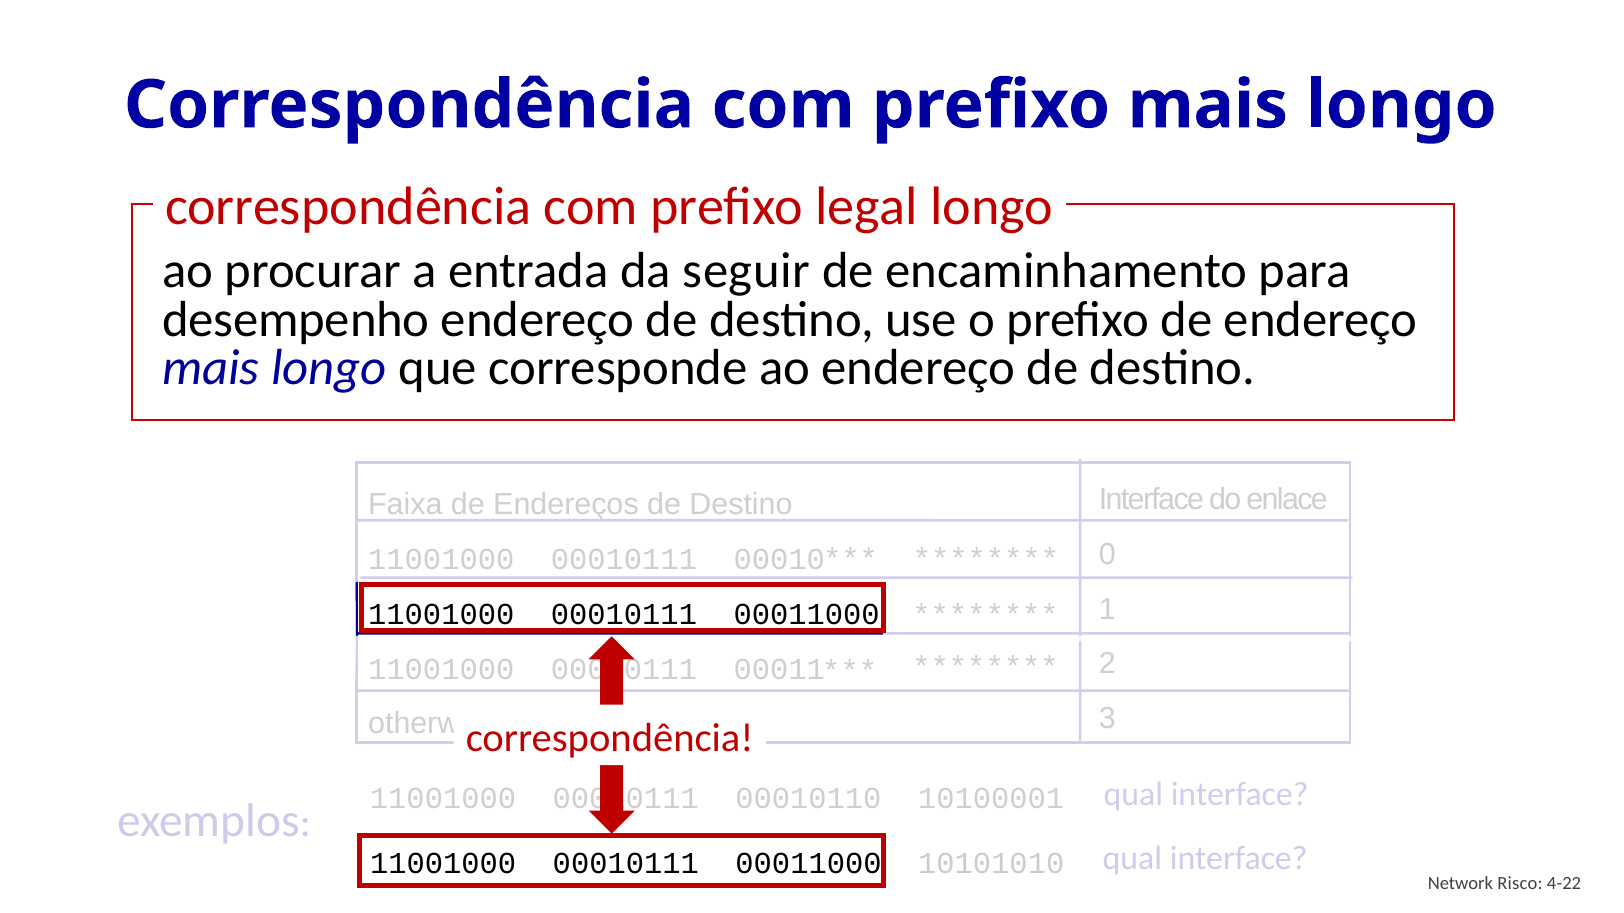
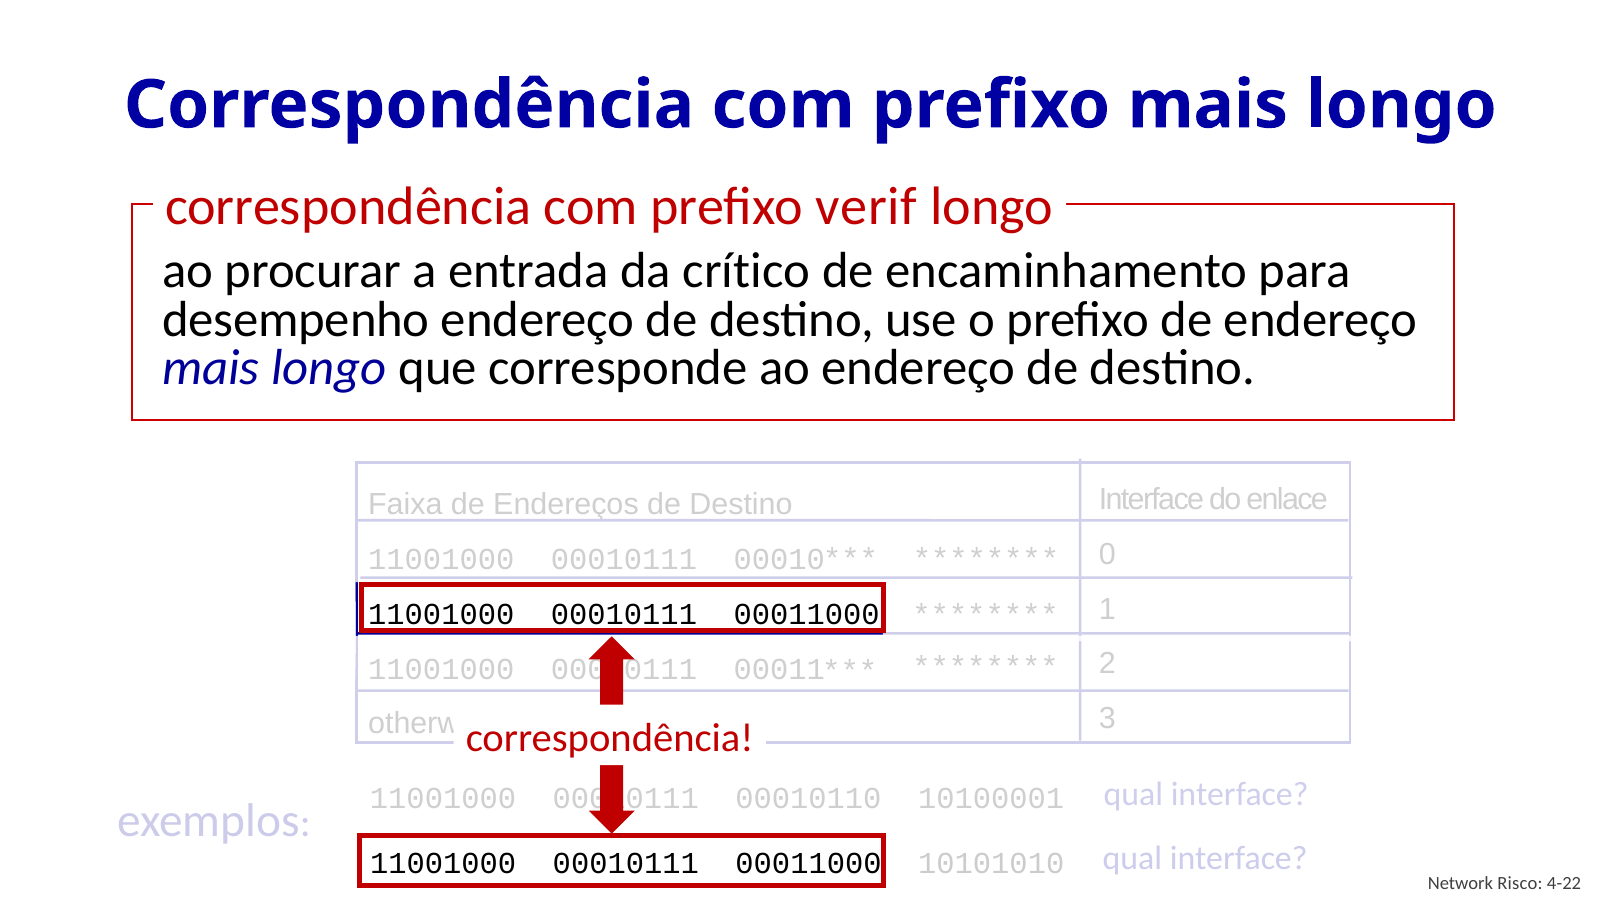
legal: legal -> verif (866, 207)
seguir: seguir -> crítico (747, 271)
